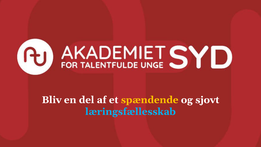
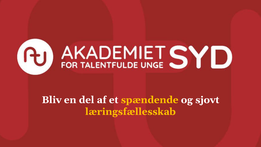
læringsfællesskab colour: light blue -> yellow (130, 111)
